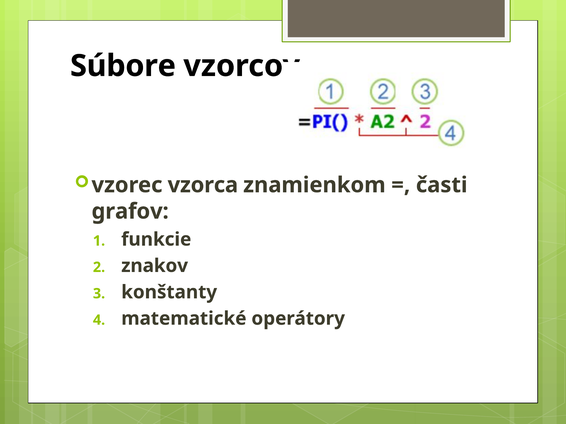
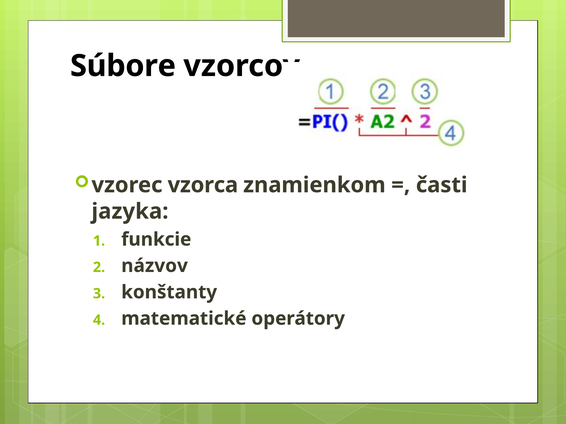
grafov: grafov -> jazyka (130, 212)
znakov: znakov -> názvov (155, 266)
